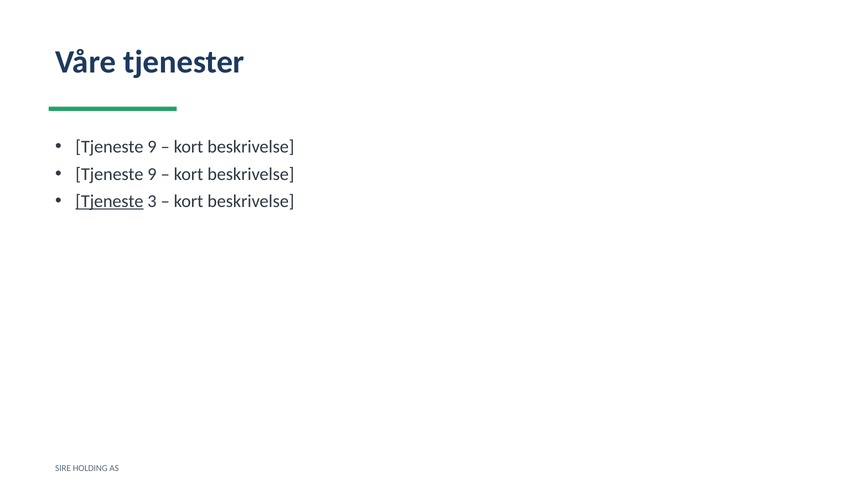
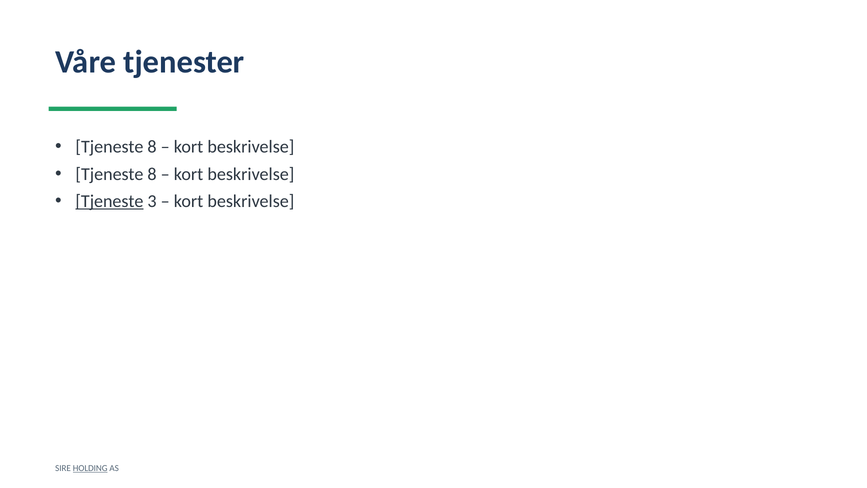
9: 9 -> 8 (152, 147)
9: 9 -> 8 (152, 174)
HOLDING underline: none -> present (90, 468)
